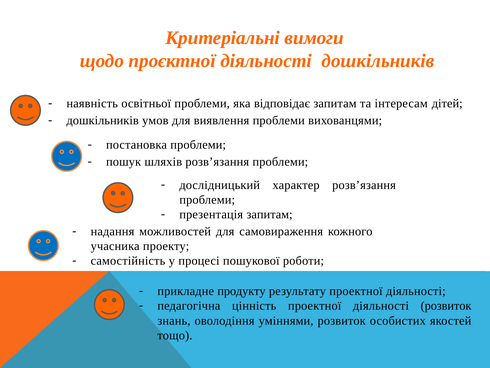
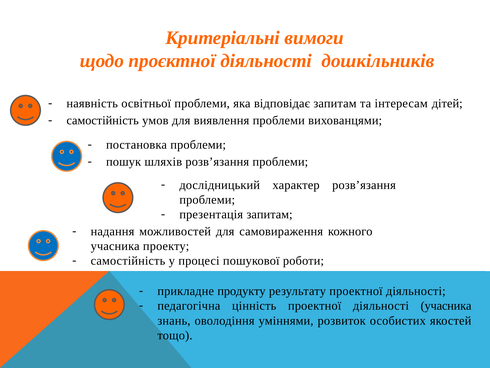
дошкільників: дошкільників -> самостійність (103, 120)
діяльності розвиток: розвиток -> учасника (446, 306)
